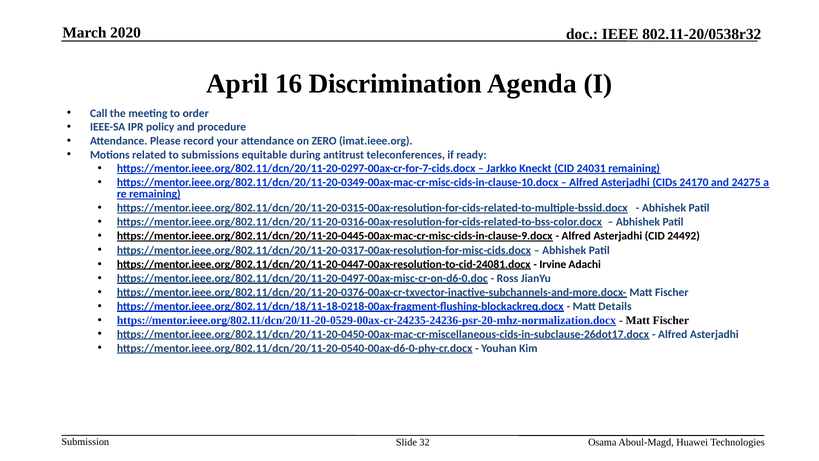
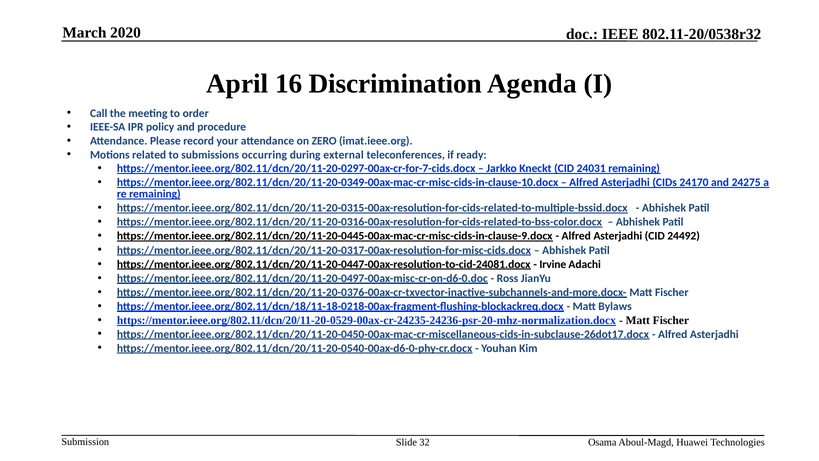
equitable: equitable -> occurring (264, 155)
antitrust: antitrust -> external (344, 155)
Details: Details -> Bylaws (615, 306)
